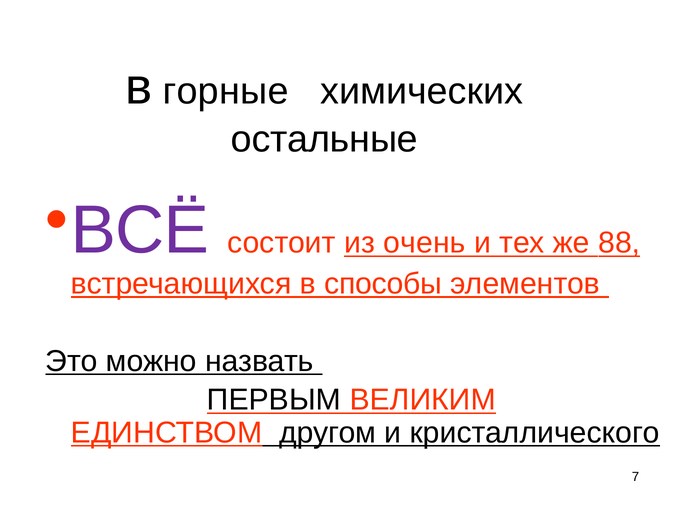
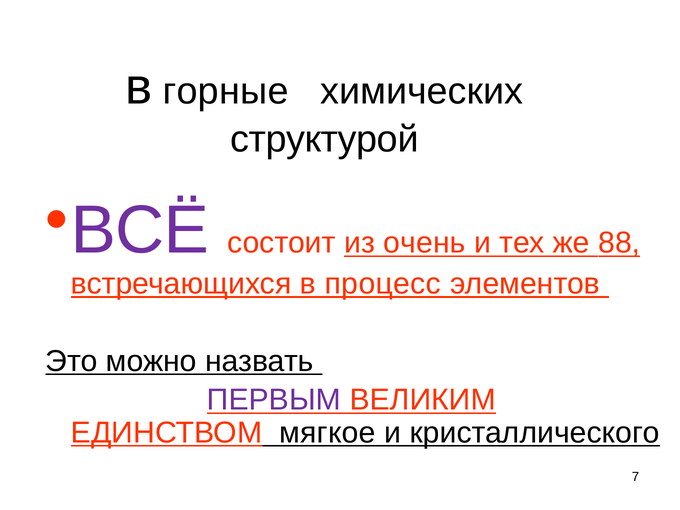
остальные: остальные -> структурой (324, 139)
способы: способы -> процесс (383, 284)
ПЕРВЫМ colour: black -> purple (274, 400)
другом: другом -> мягкое (327, 433)
